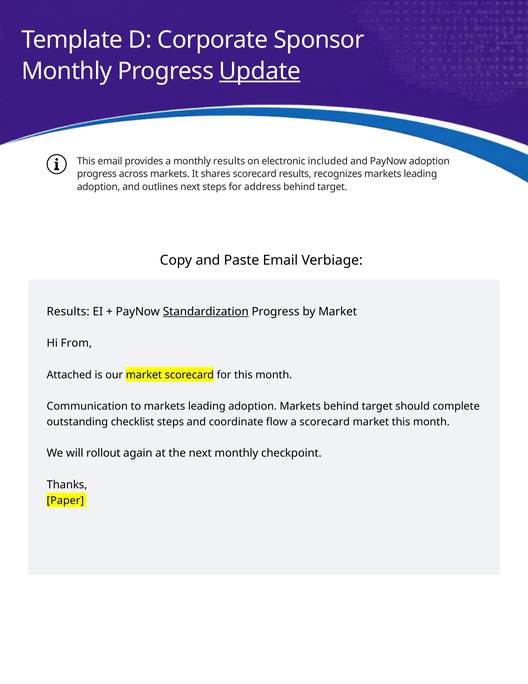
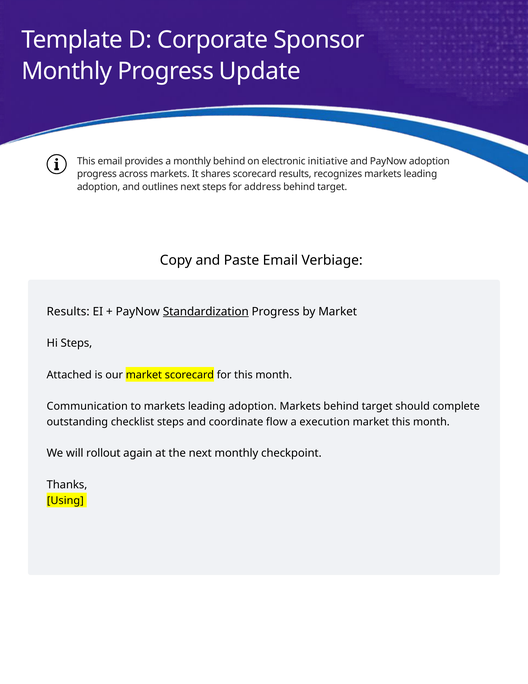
Update underline: present -> none (260, 71)
monthly results: results -> behind (229, 161)
included: included -> initiative (328, 161)
Hi From: From -> Steps (76, 343)
a scorecard: scorecard -> execution (325, 422)
Paper: Paper -> Using (65, 500)
